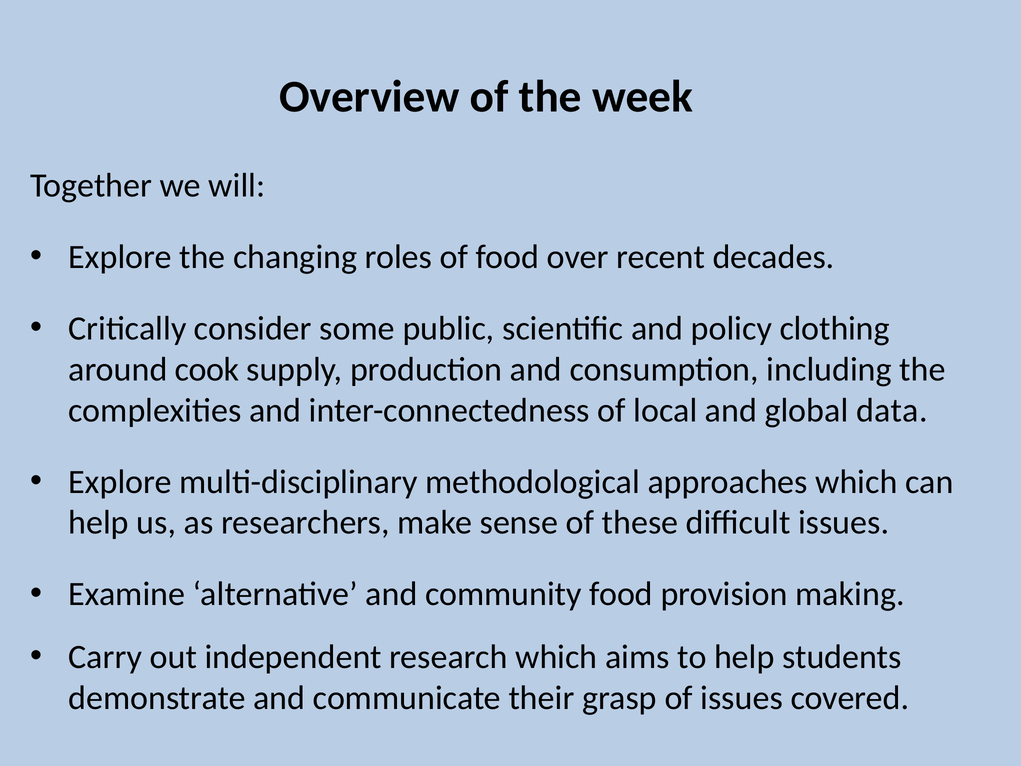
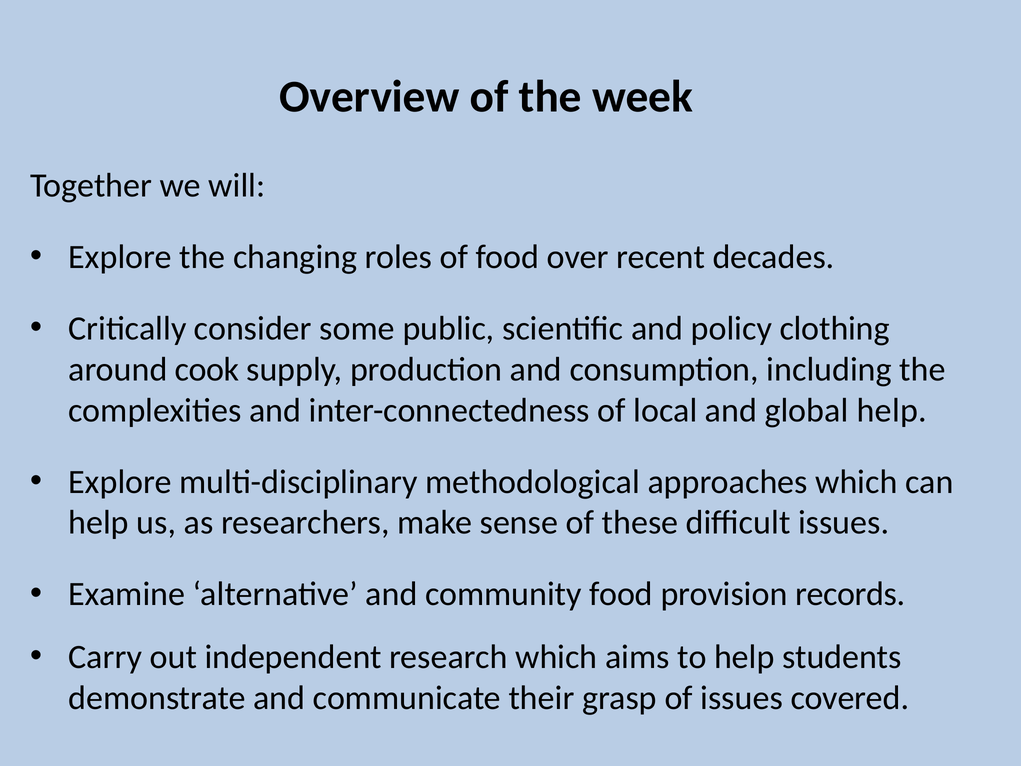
global data: data -> help (892, 410)
making: making -> records (850, 594)
